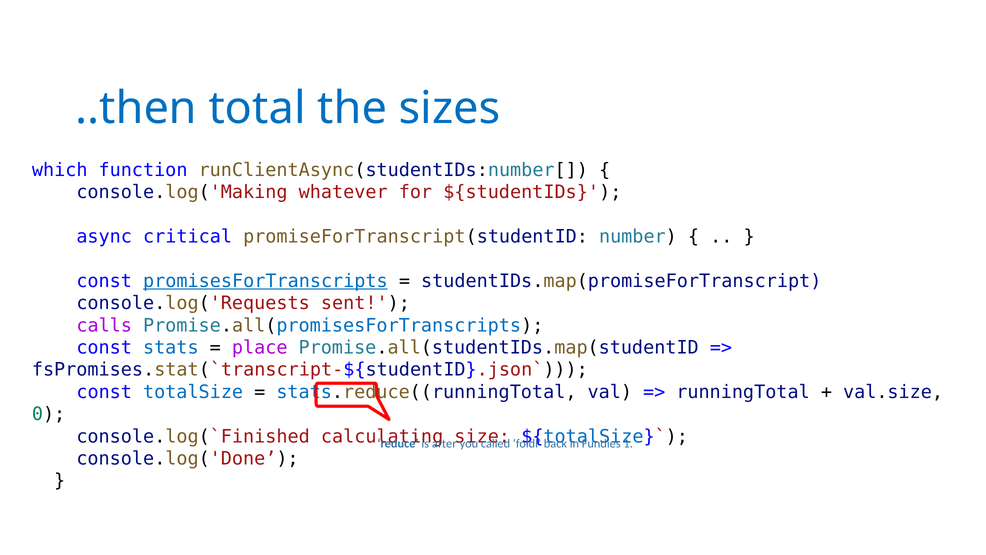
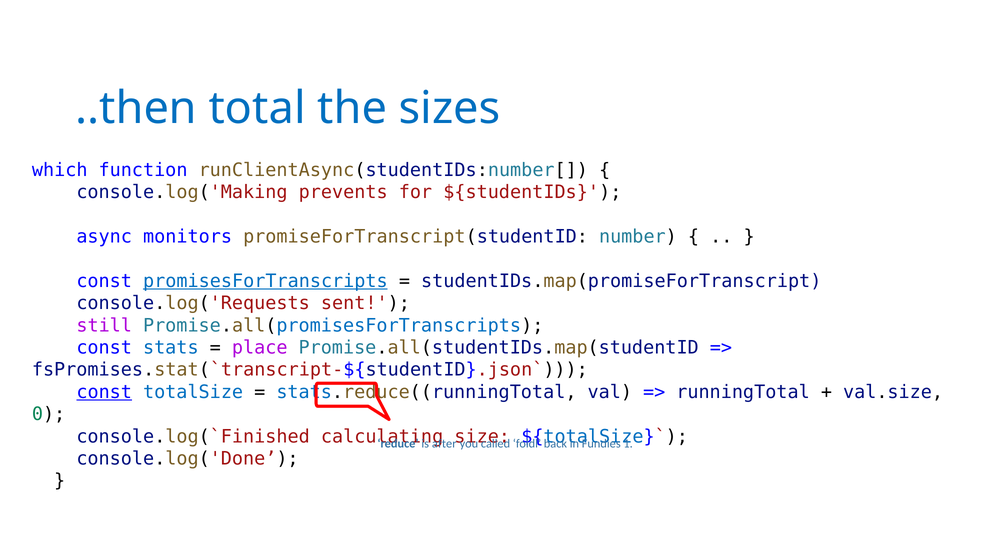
whatever: whatever -> prevents (343, 192)
critical: critical -> monitors (188, 236)
calls: calls -> still (104, 325)
const underline: none -> present (104, 392)
